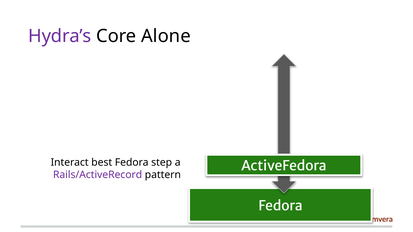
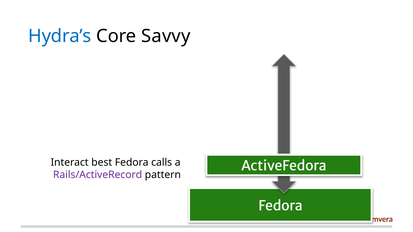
Hydra’s colour: purple -> blue (60, 36)
Alone: Alone -> Savvy (166, 36)
step: step -> calls (162, 163)
